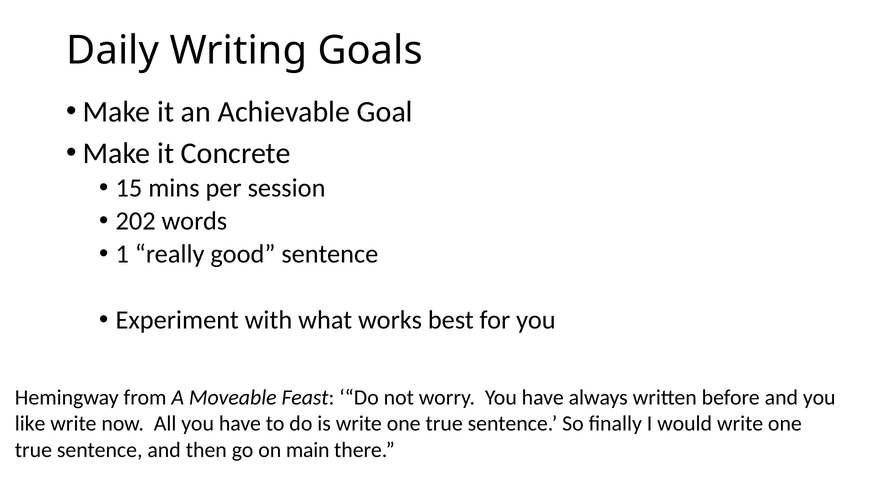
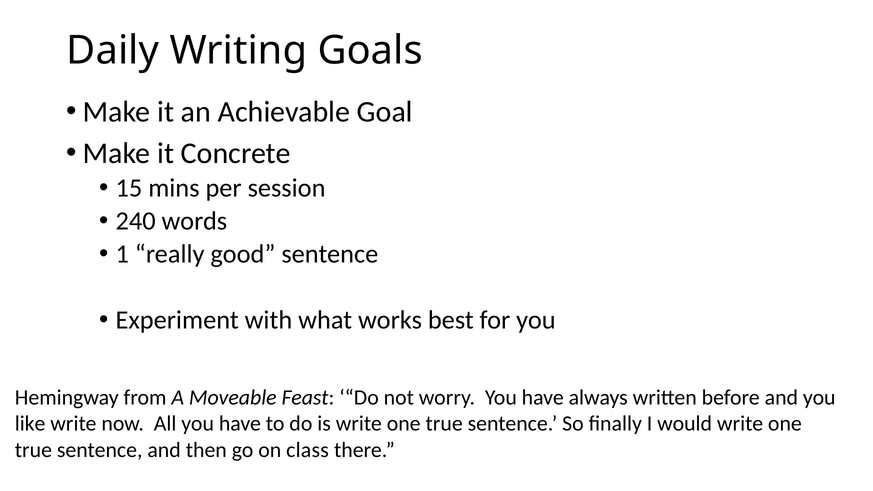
202: 202 -> 240 (136, 221)
main: main -> class (308, 450)
